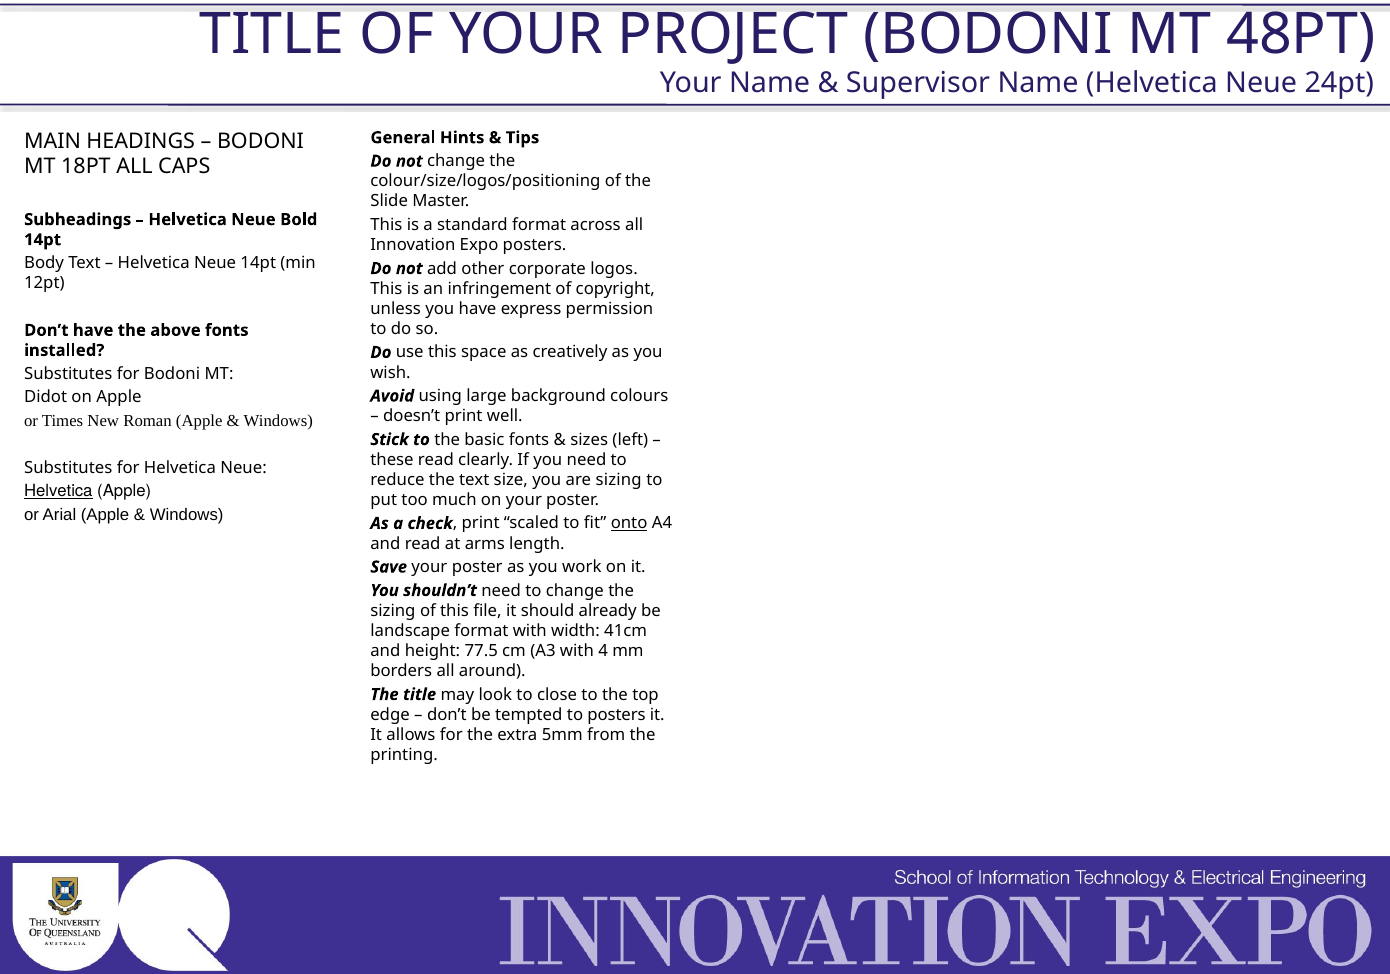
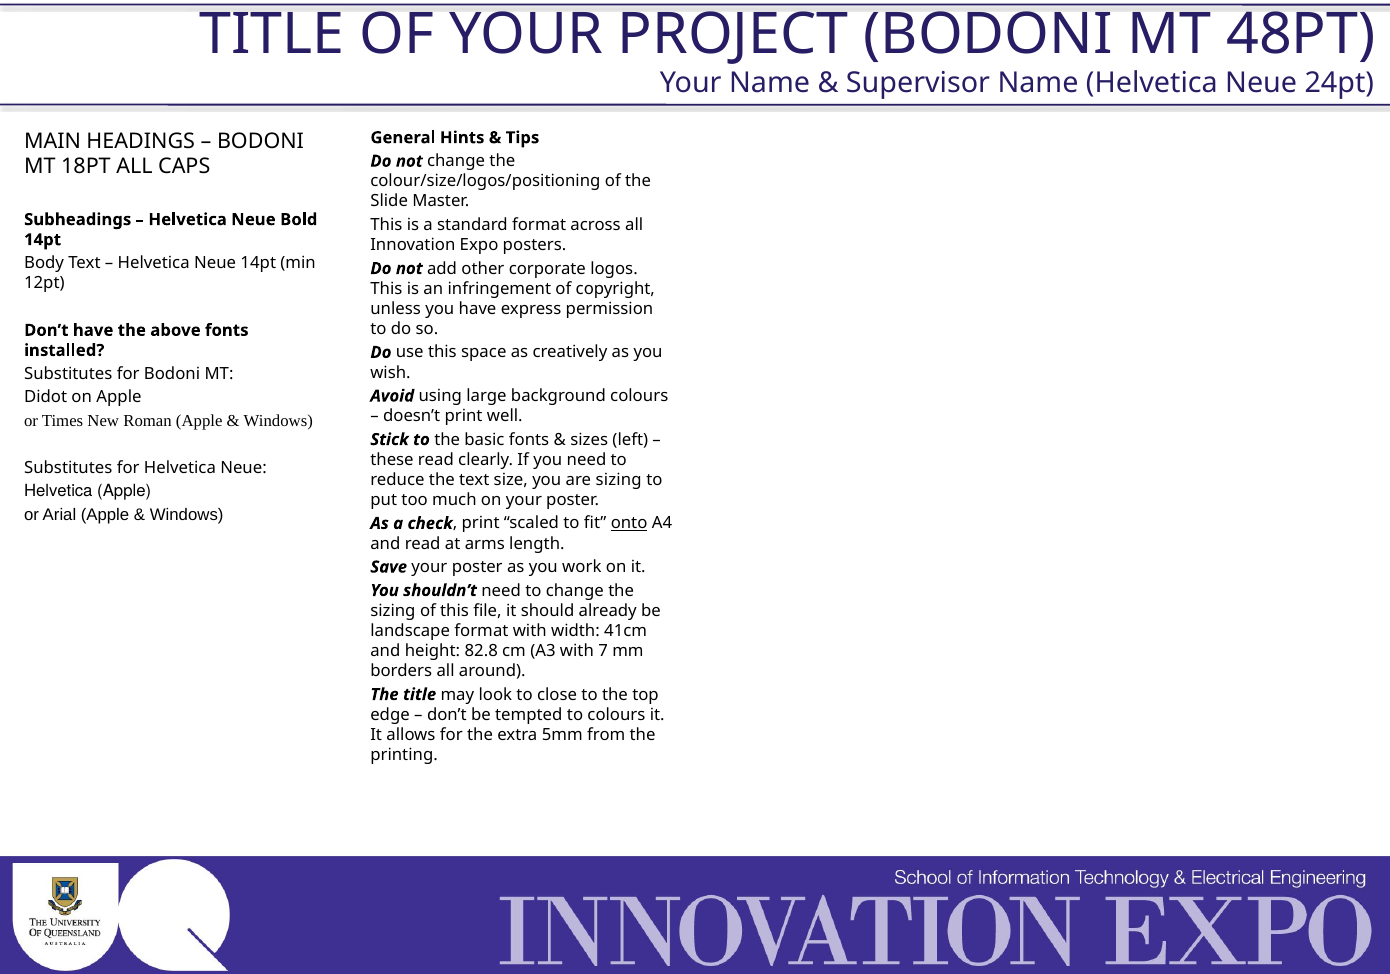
Helvetica underline: present -> none (58, 491)
77.5: 77.5 -> 82.8 (481, 650)
4: 4 -> 7 (603, 650)
to posters: posters -> colours (616, 714)
